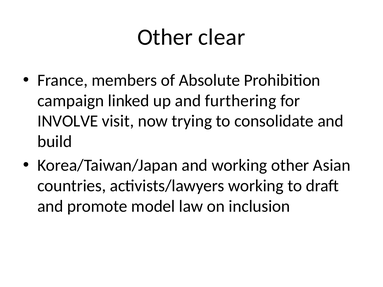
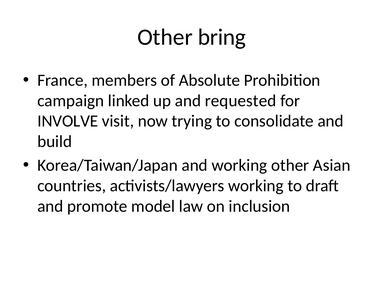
clear: clear -> bring (222, 37)
furthering: furthering -> requested (241, 101)
